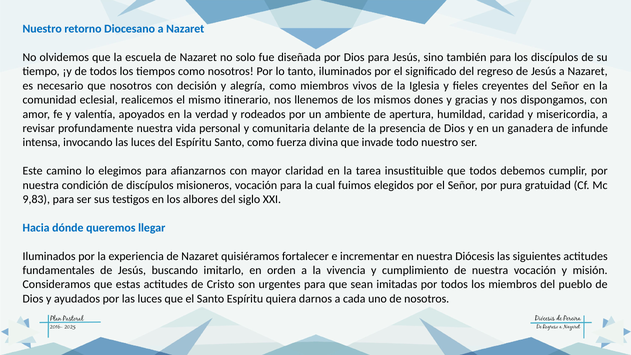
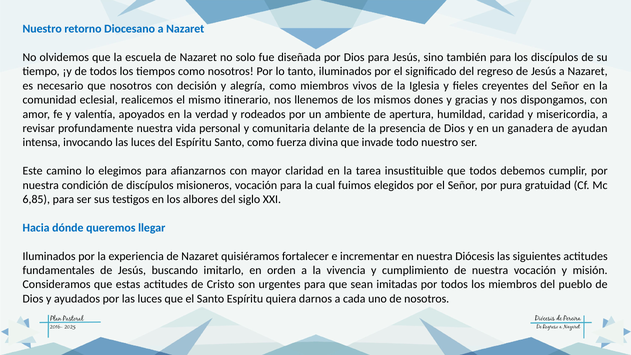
infunde: infunde -> ayudan (590, 128)
9,83: 9,83 -> 6,85 (36, 199)
